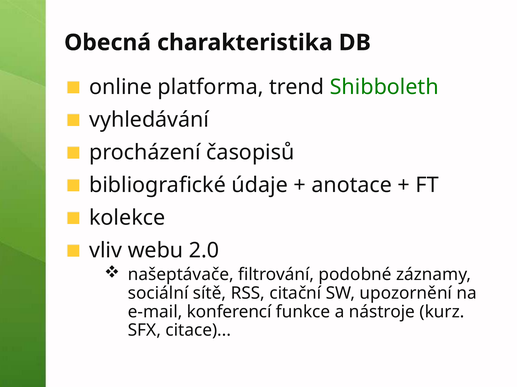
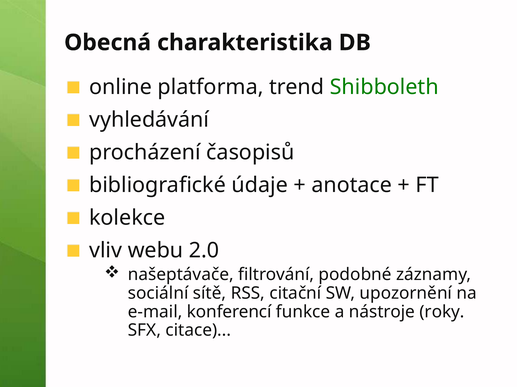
kurz: kurz -> roky (442, 312)
